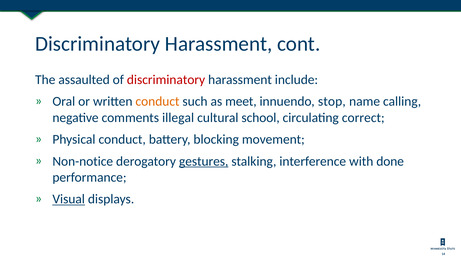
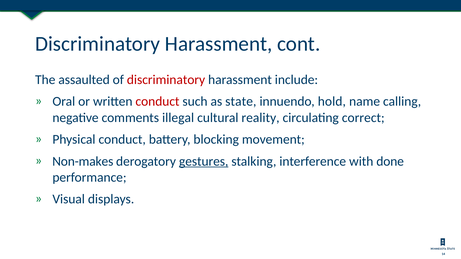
conduct colour: orange -> red (157, 102)
meet: meet -> state (241, 102)
stop: stop -> hold (332, 102)
school: school -> reality (261, 118)
Non-notice: Non-notice -> Non-makes (83, 161)
Visual underline: present -> none (69, 199)
